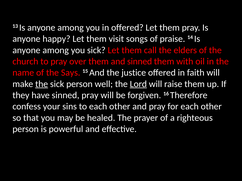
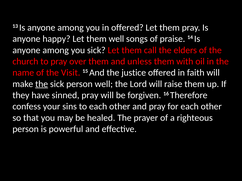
them visit: visit -> well (116, 39)
and sinned: sinned -> unless (140, 62)
Says: Says -> Visit (71, 73)
Lord underline: present -> none (138, 84)
